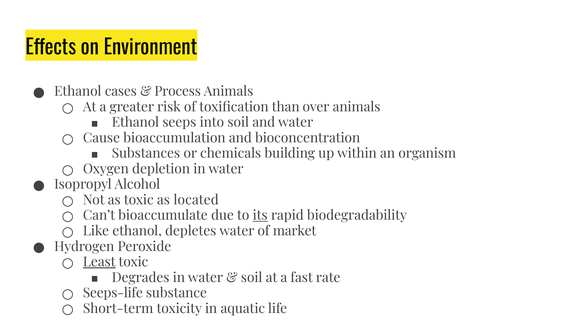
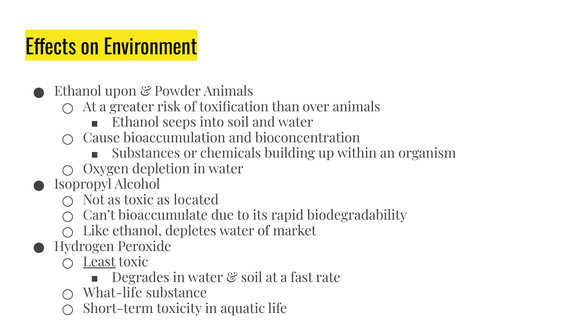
cases: cases -> upon (121, 91)
Process: Process -> Powder (178, 91)
its underline: present -> none (260, 216)
Seeps-life: Seeps-life -> What-life (113, 293)
